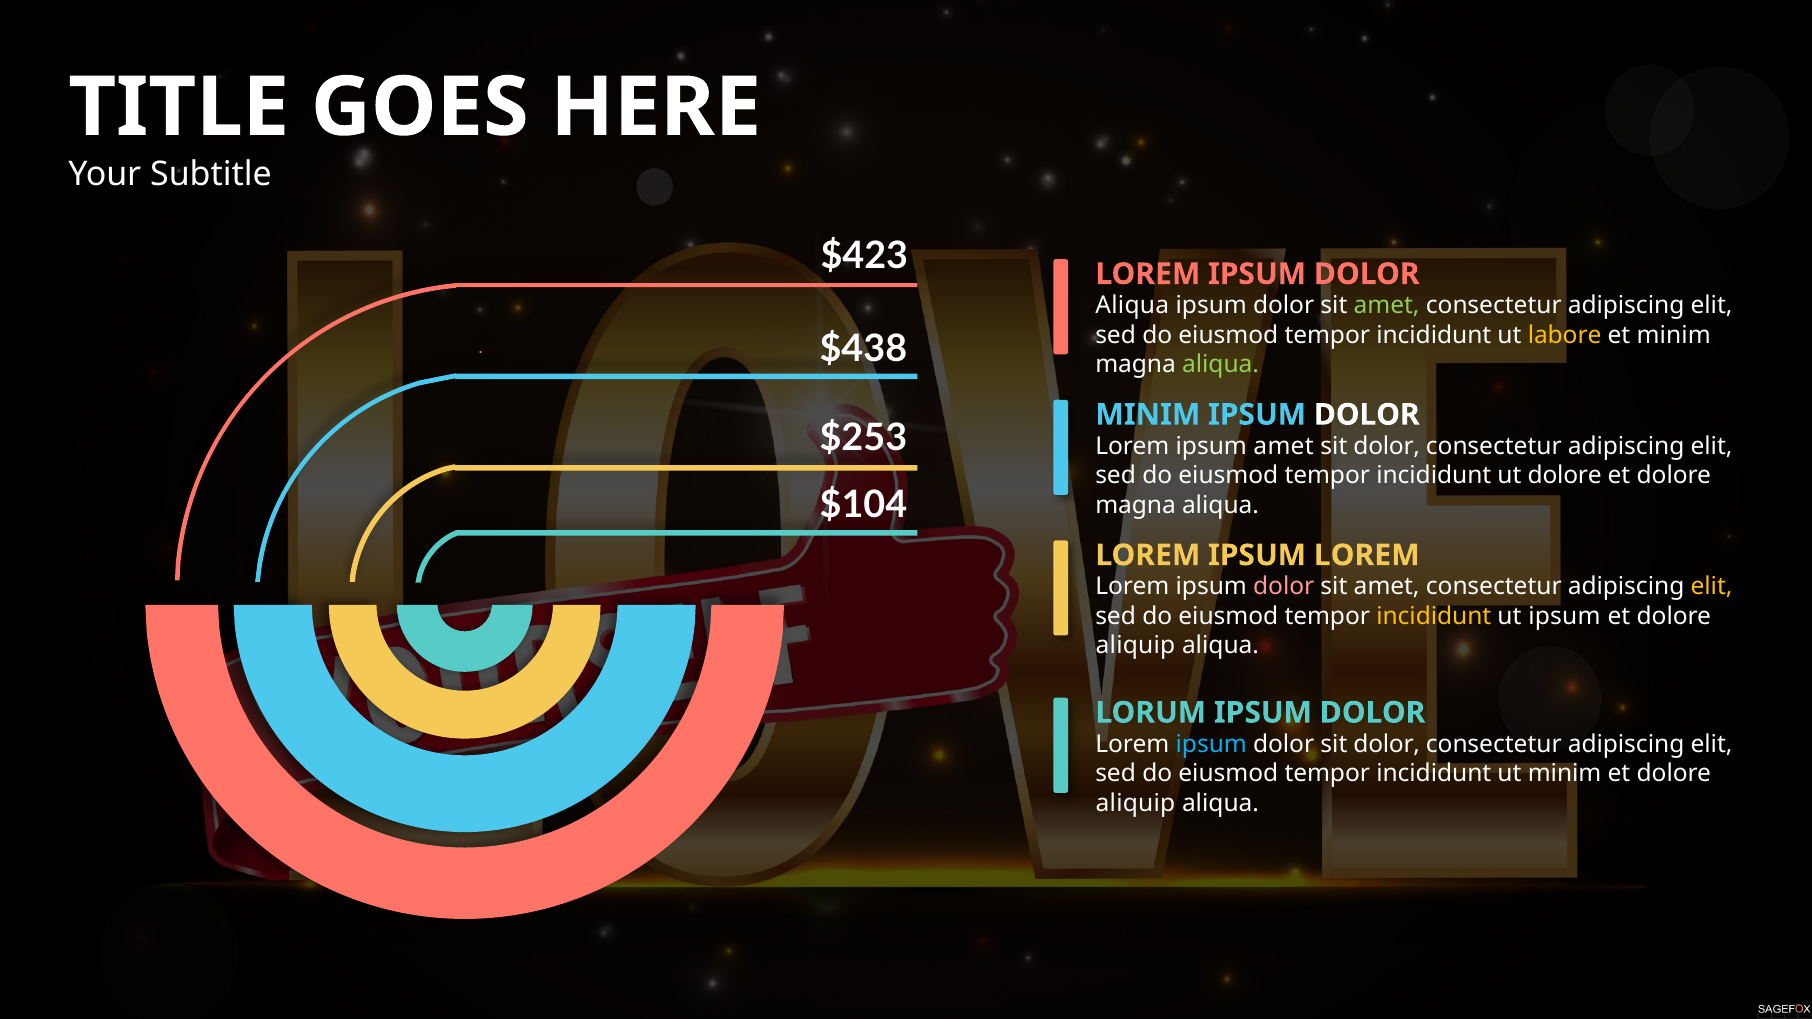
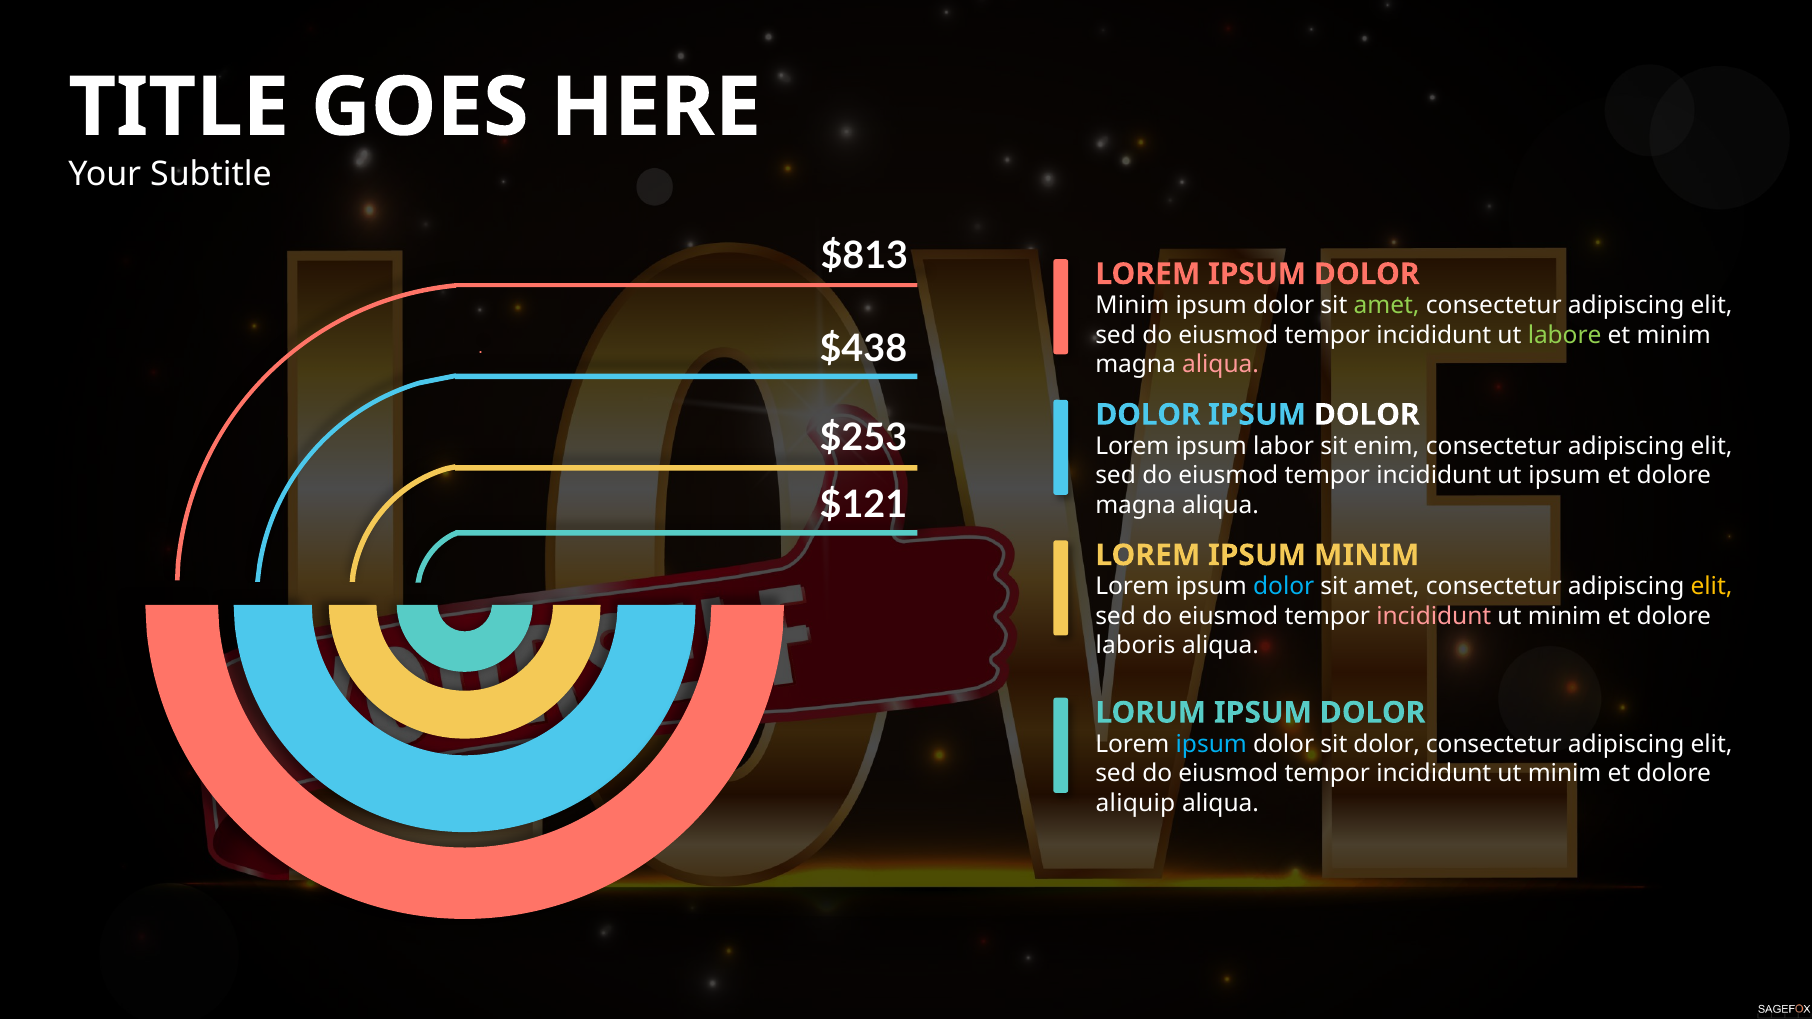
$423: $423 -> $813 (864, 256)
Aliqua: Aliqua -> Minim (1132, 306)
labore colour: yellow -> light green (1565, 335)
aliqua colour: light green -> pink (1221, 365)
MINIM: MINIM -> DOLOR (1148, 415)
ipsum amet: amet -> labor (1284, 446)
dolor: dolor -> enim (1387, 446)
ut dolore: dolore -> ipsum (1564, 476)
$104: $104 -> $121 (863, 505)
IPSUM LOREM: LOREM -> MINIM (1367, 555)
dolor colour: pink -> light blue (1284, 587)
incididunt colour: yellow -> pink (1434, 616)
ipsum: ipsum -> minim (1565, 616)
aliquip: aliquip -> laboris (1135, 646)
